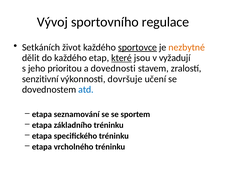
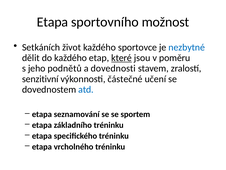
Vývoj: Vývoj -> Etapa (52, 22)
regulace: regulace -> možnost (165, 22)
sportovce underline: present -> none (138, 47)
nezbytné colour: orange -> blue (187, 47)
vyžadují: vyžadují -> poměru (175, 58)
prioritou: prioritou -> podnětů (65, 68)
dovršuje: dovršuje -> částečné (125, 79)
